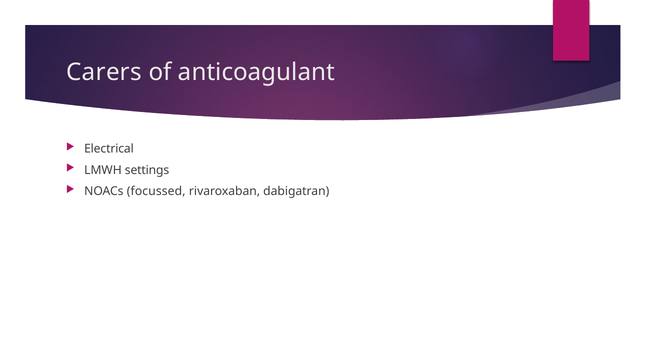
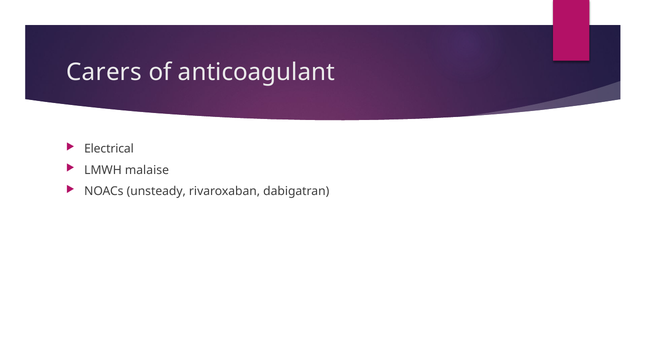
settings: settings -> malaise (147, 170)
focussed: focussed -> unsteady (156, 191)
